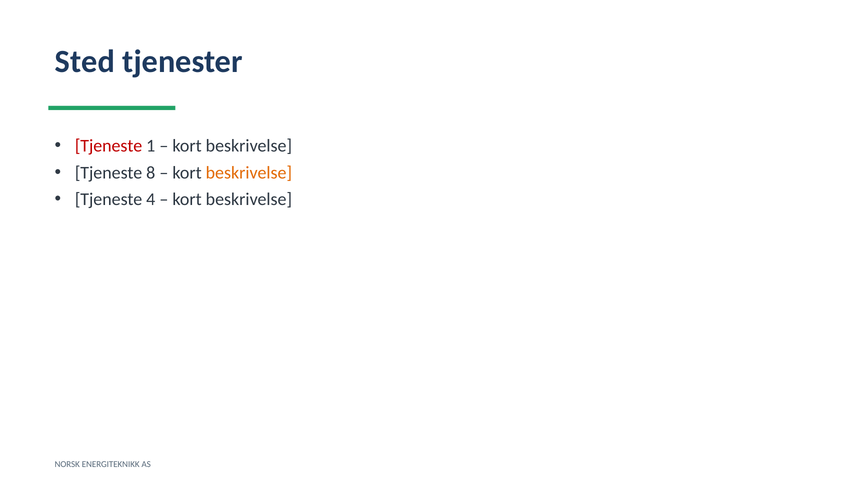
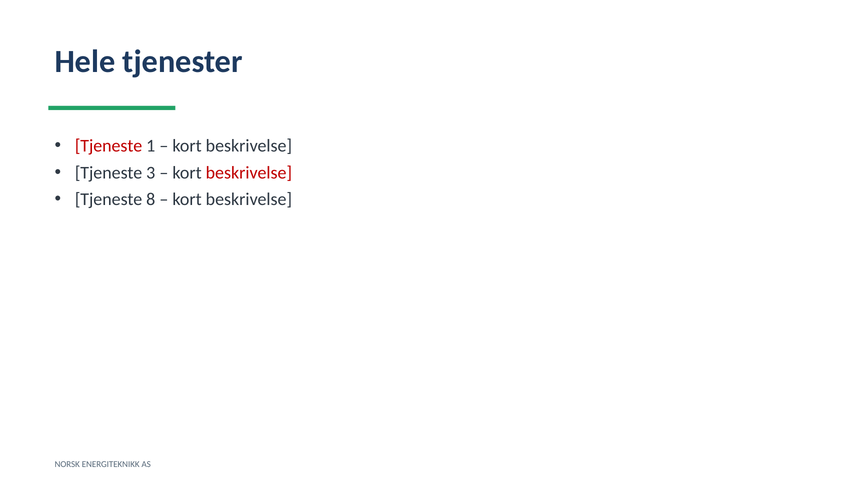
Sted: Sted -> Hele (85, 61)
8: 8 -> 3 (151, 173)
beskrivelse colour: orange -> red (249, 173)
4: 4 -> 8 (151, 199)
